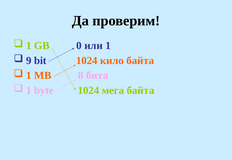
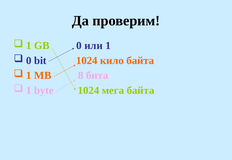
9: 9 -> 0 (29, 61)
